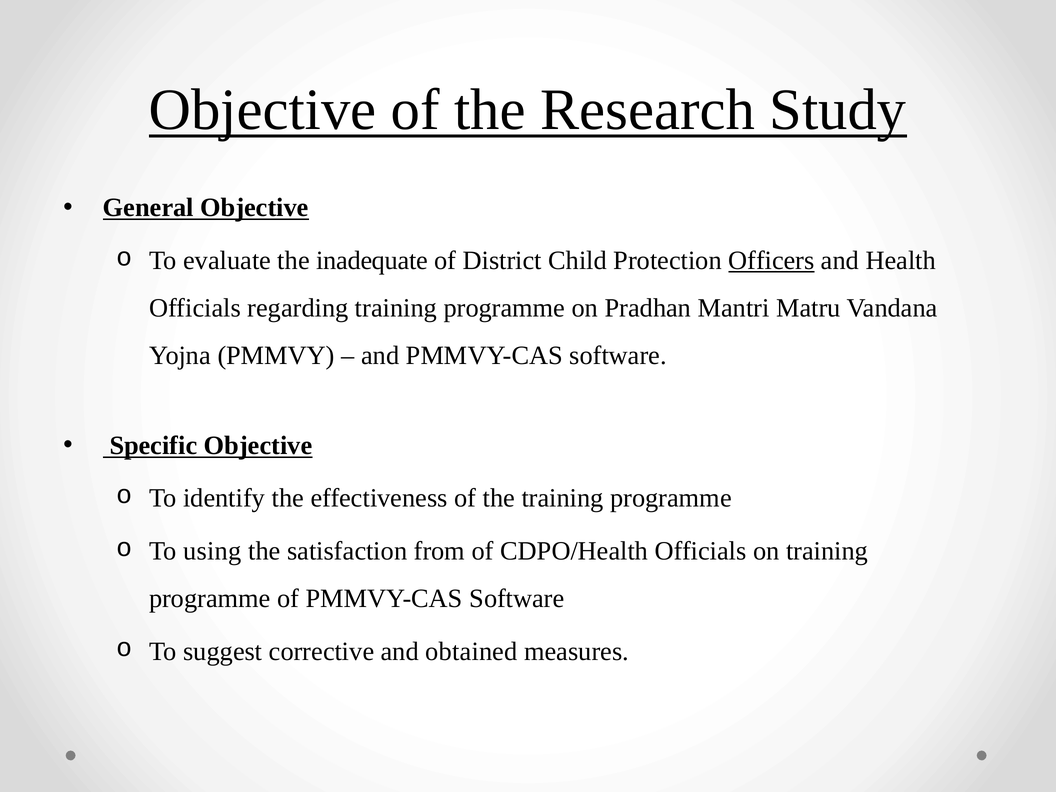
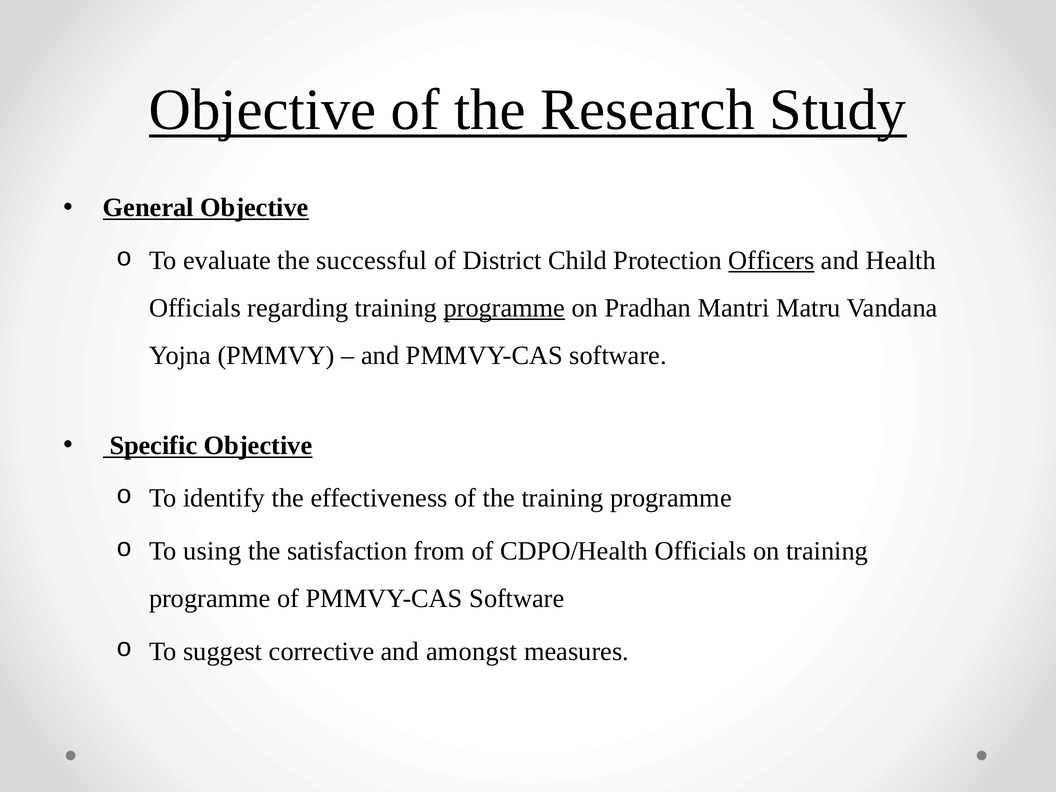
inadequate: inadequate -> successful (372, 261)
programme underline: none -> present (504, 308)
obtained: obtained -> amongst (471, 651)
